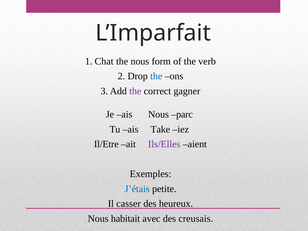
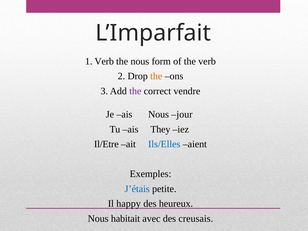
1 Chat: Chat -> Verb (104, 61)
the colour: blue -> orange (156, 76)
gagner: gagner -> vendre (187, 91)
parc: parc -> jour (182, 114)
Take: Take -> They (160, 129)
Ils/Elles colour: purple -> blue (164, 144)
casser: casser -> happy (129, 204)
